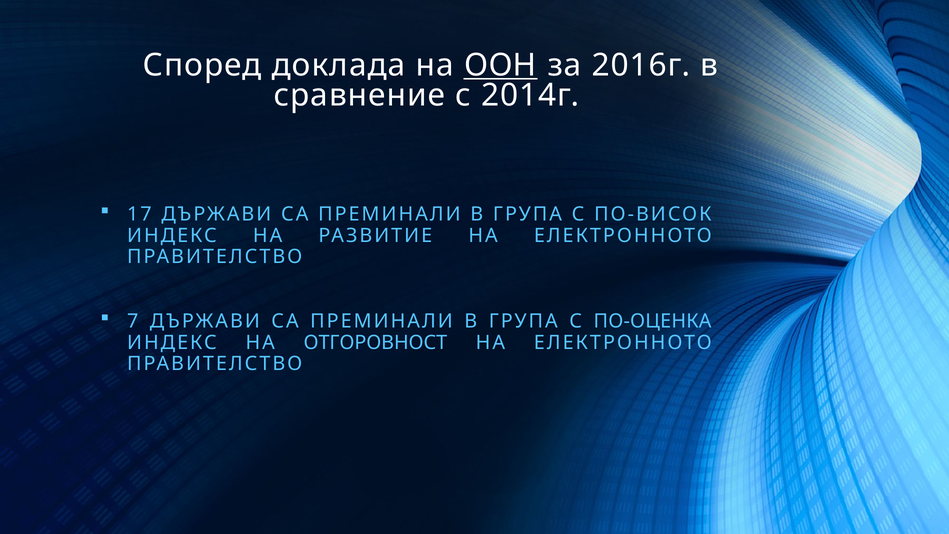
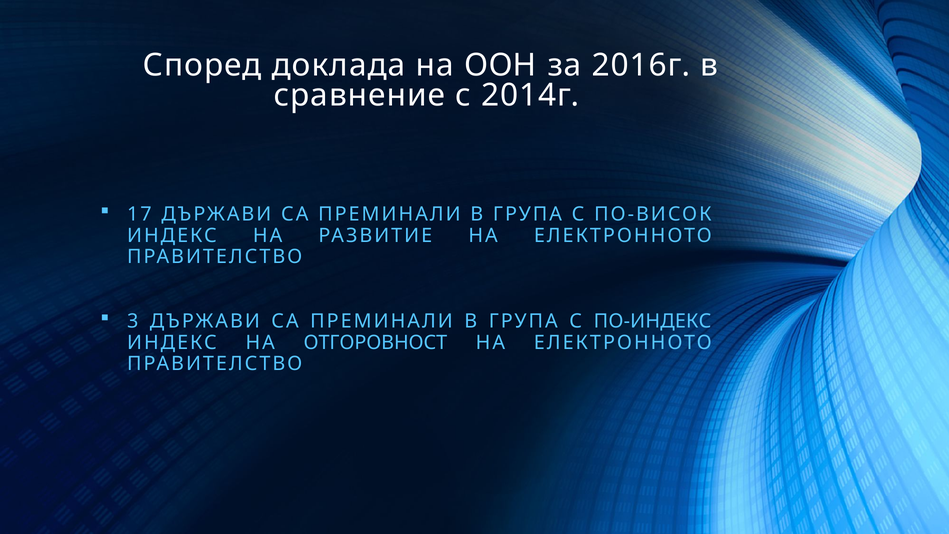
ООН underline: present -> none (500, 65)
7: 7 -> 3 (133, 321)
ПО-ОЦЕНКА: ПО-ОЦЕНКА -> ПО-ИНДЕКС (653, 321)
